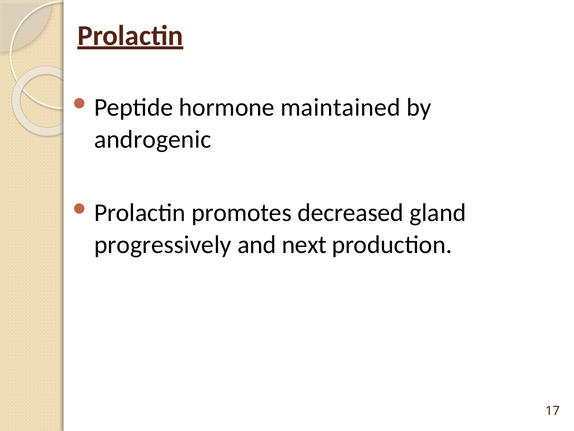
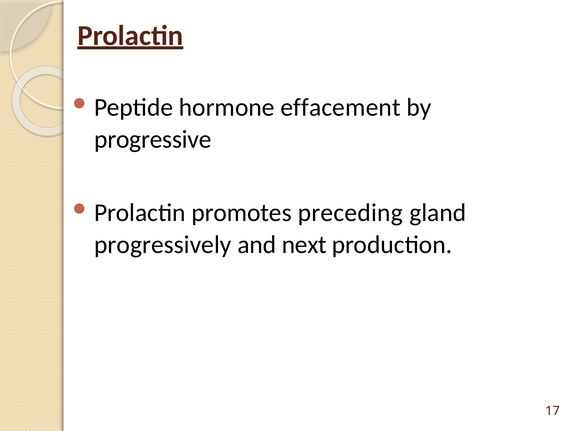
maintained: maintained -> effacement (340, 107)
androgenic: androgenic -> progressive (153, 139)
decreased: decreased -> preceding (350, 213)
